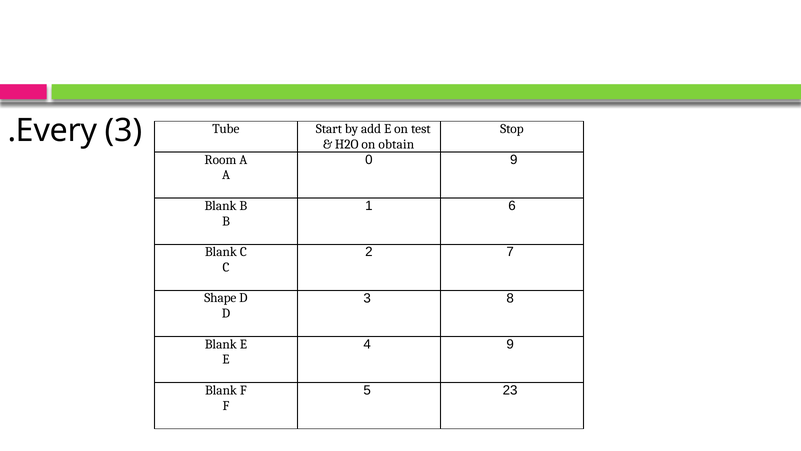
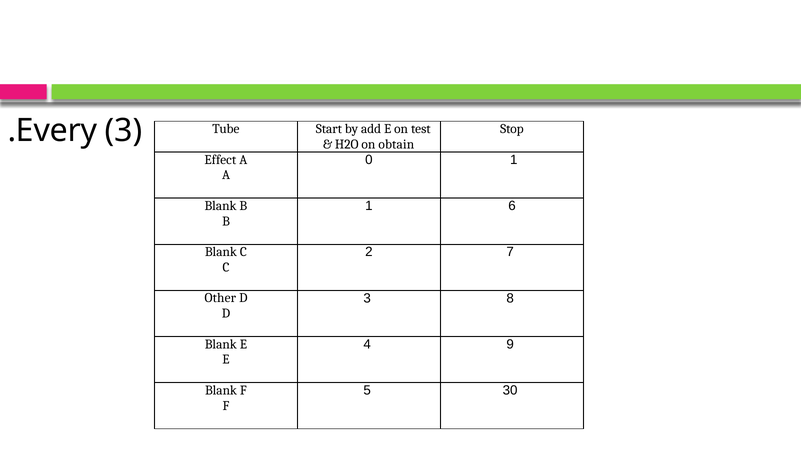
0 9: 9 -> 1 (514, 160)
Room: Room -> Effect (220, 160)
Shape: Shape -> Other (220, 298)
23: 23 -> 30 (510, 390)
